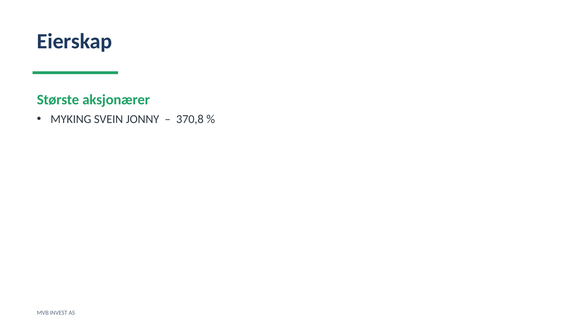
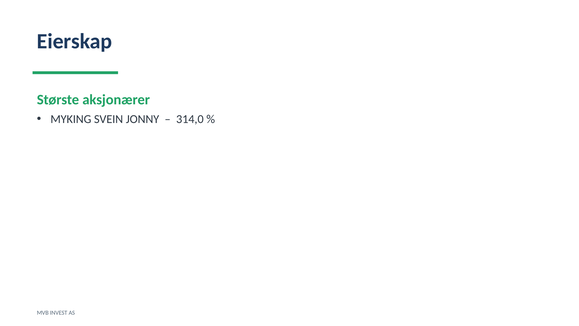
370,8: 370,8 -> 314,0 (190, 119)
